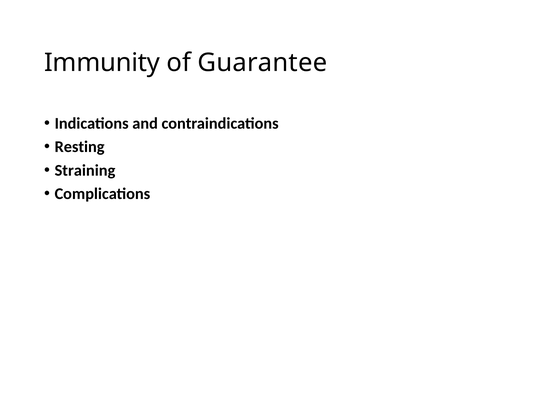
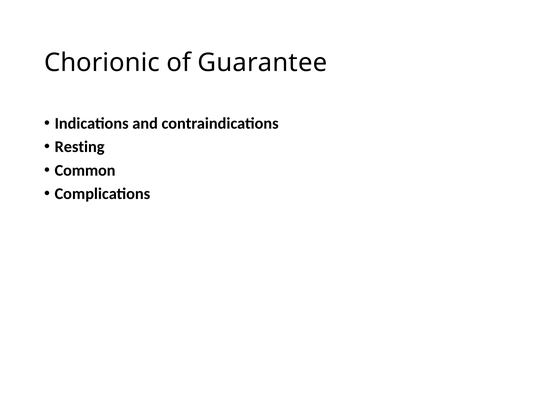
Immunity: Immunity -> Chorionic (102, 63)
Straining: Straining -> Common (85, 170)
